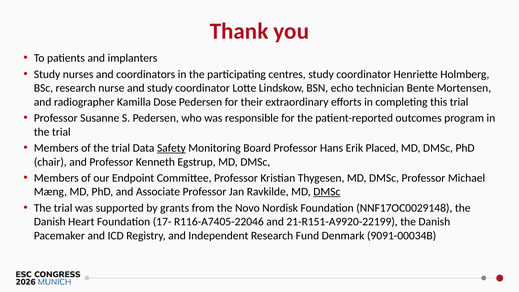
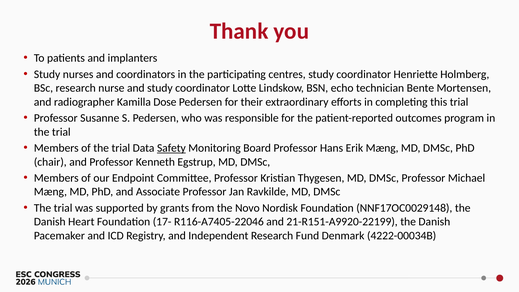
Erik Placed: Placed -> Mæng (382, 148)
DMSc underline: present -> none (327, 192)
9091-00034B: 9091-00034B -> 4222-00034B (402, 236)
